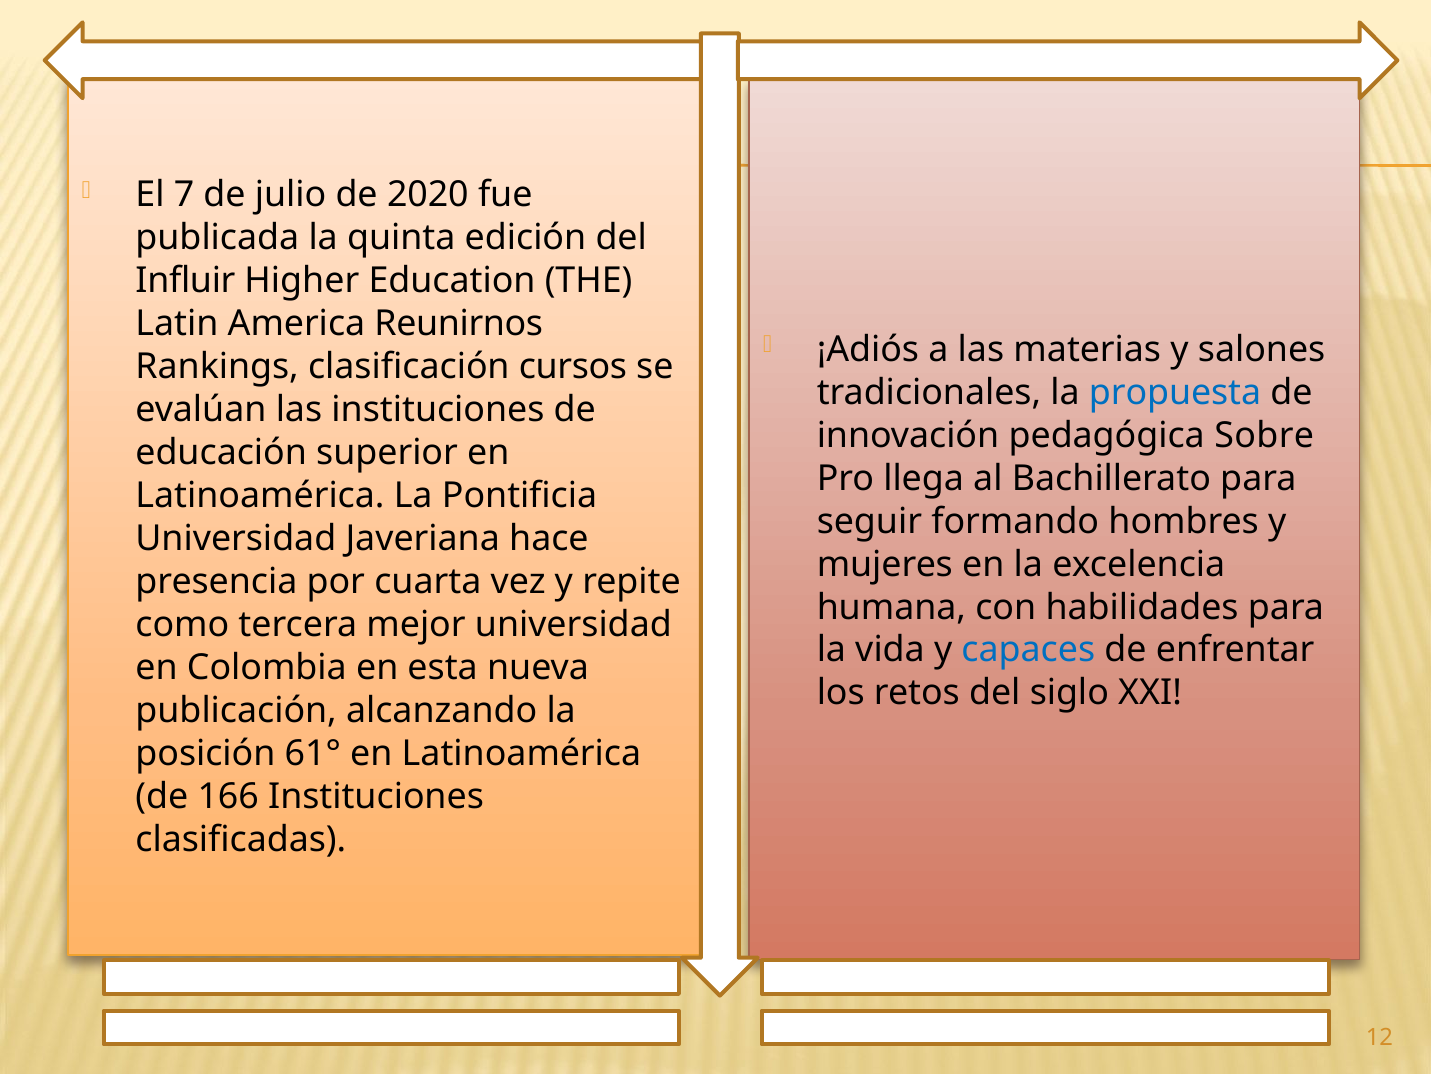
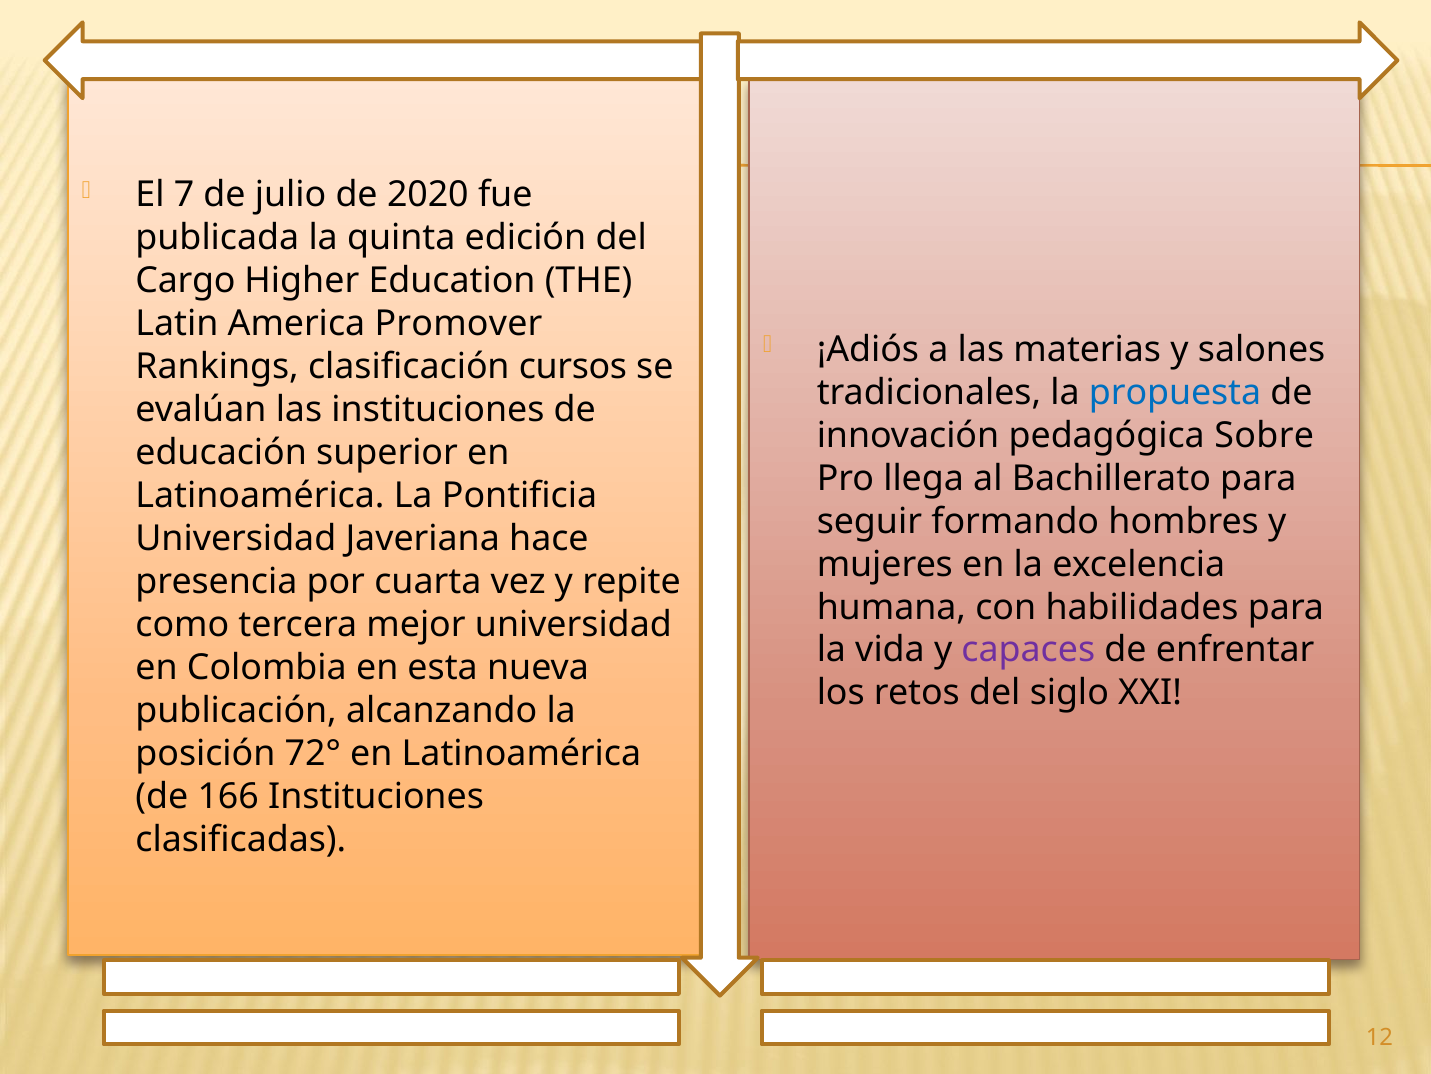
Influir: Influir -> Cargo (185, 281)
Reunirnos: Reunirnos -> Promover (458, 324)
capaces colour: blue -> purple (1028, 650)
61°: 61° -> 72° (313, 753)
